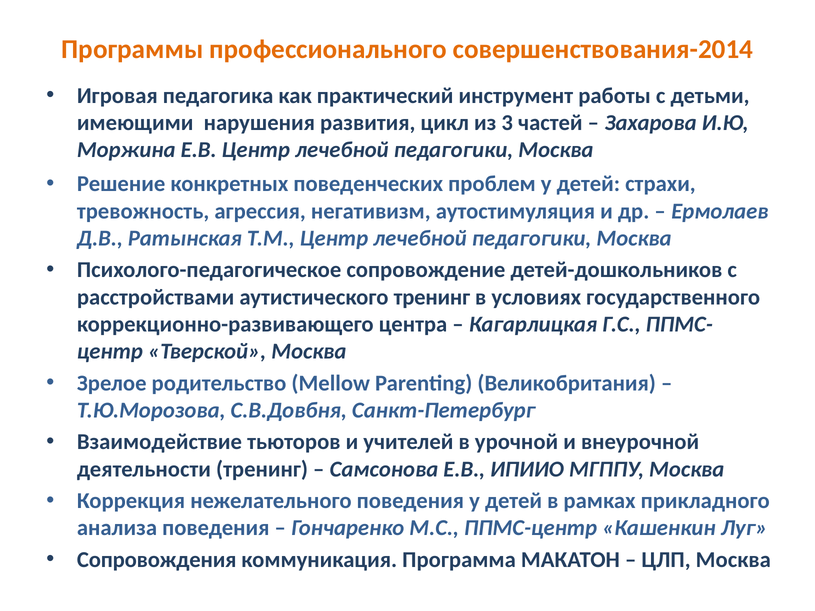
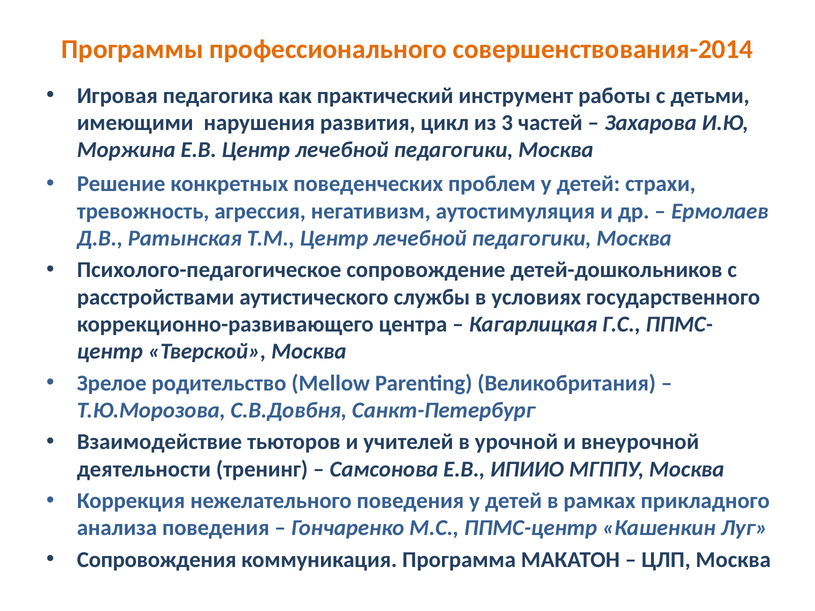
аутистического тренинг: тренинг -> службы (432, 297)
